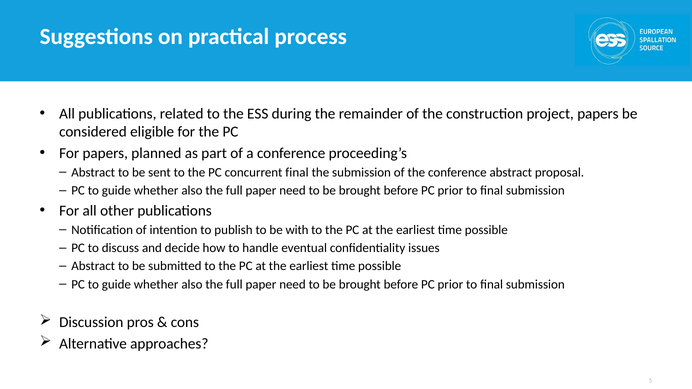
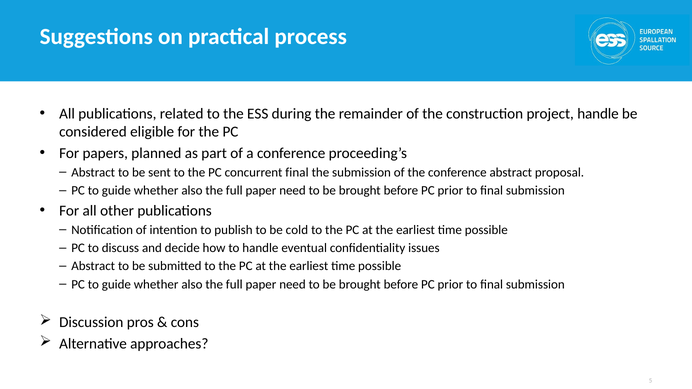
project papers: papers -> handle (598, 114)
with: with -> cold (297, 230)
